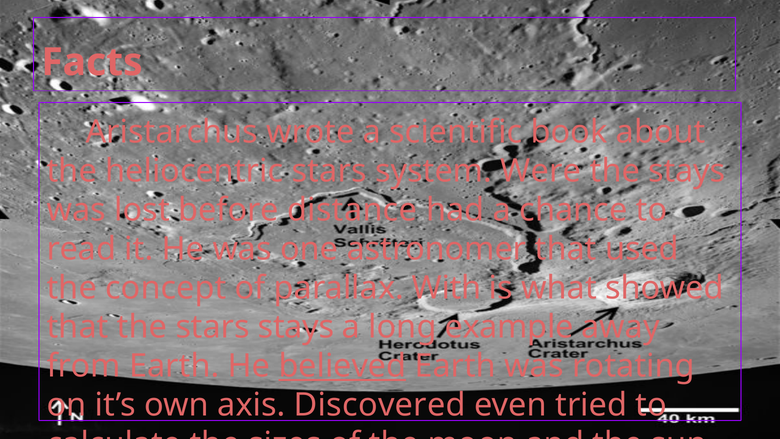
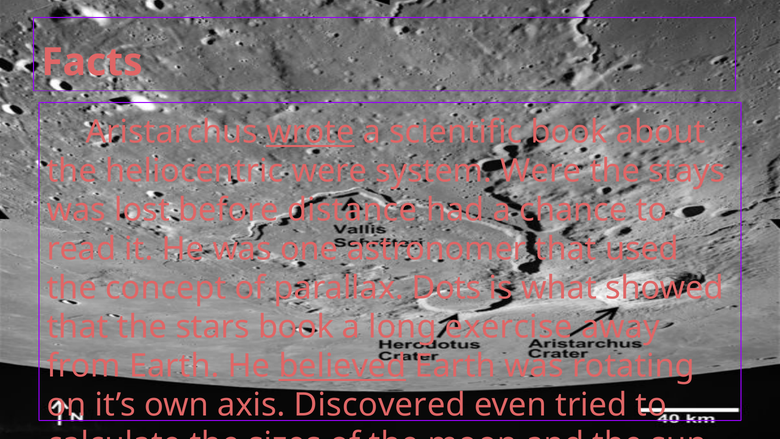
wrote underline: none -> present (310, 132)
heliocentric stars: stars -> were (329, 171)
With: With -> Dots (447, 288)
stars stays: stays -> book (296, 327)
example: example -> exercise (509, 327)
